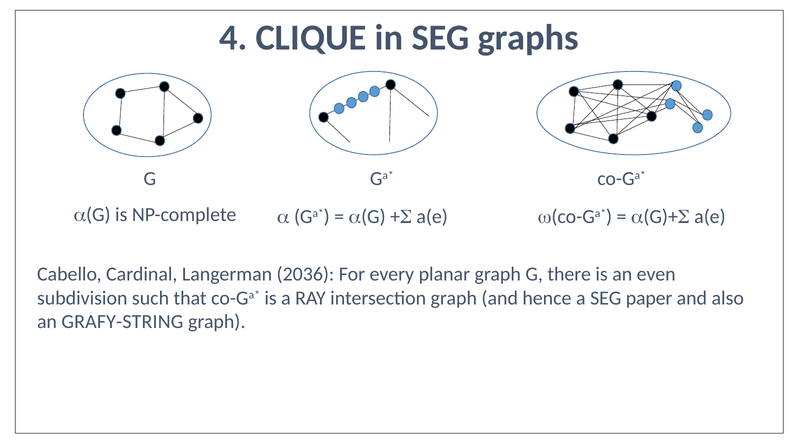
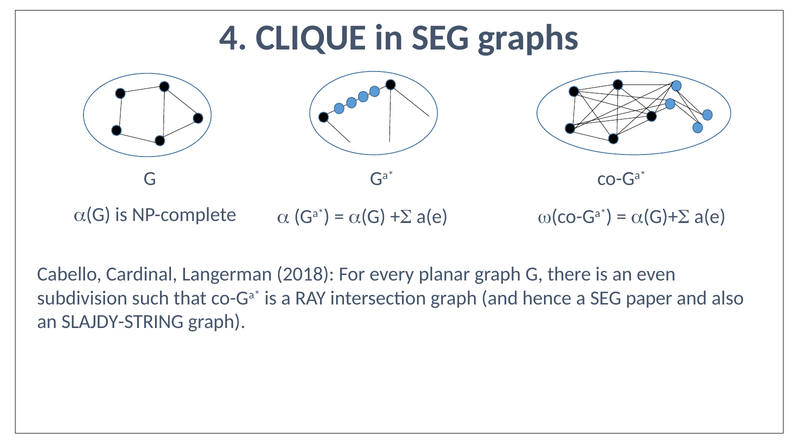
2036: 2036 -> 2018 (305, 274)
GRAFY-STRING: GRAFY-STRING -> SLAJDY-STRING (123, 322)
